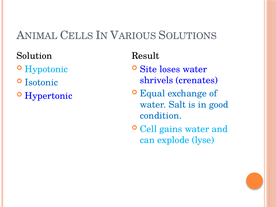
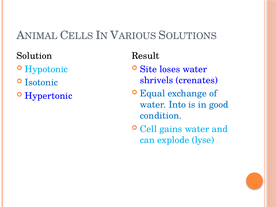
Salt: Salt -> Into (177, 105)
